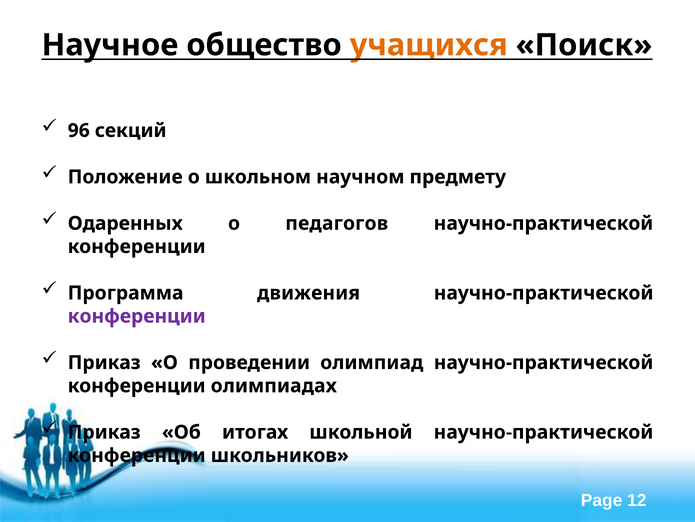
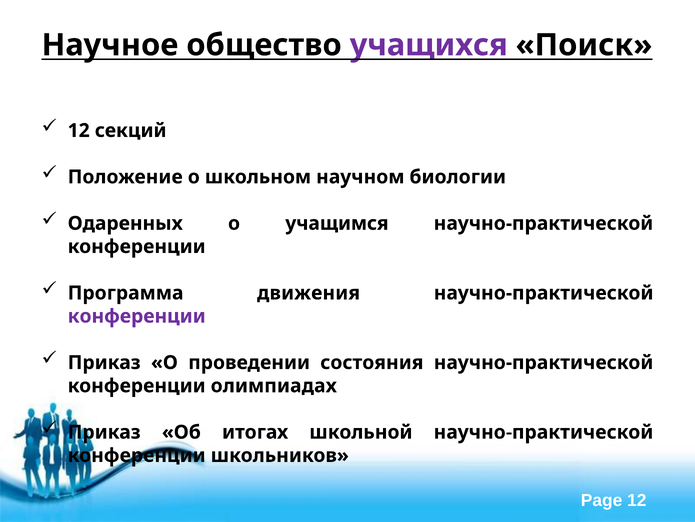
учащихся colour: orange -> purple (429, 45)
96: 96 -> 12 (79, 130)
предмету: предмету -> биологии (458, 177)
педагогов: педагогов -> учащимся (337, 223)
олимпиад: олимпиад -> состояния (372, 362)
